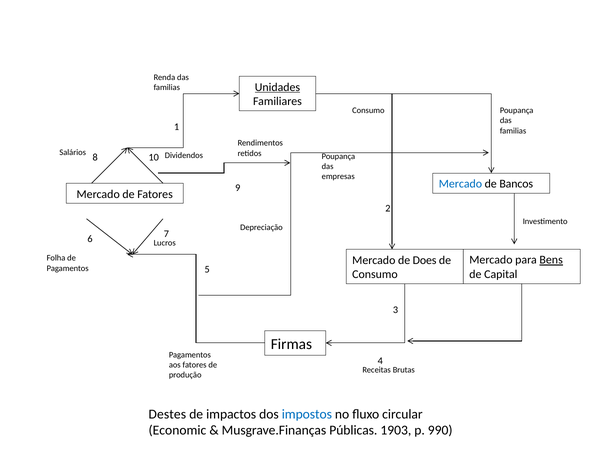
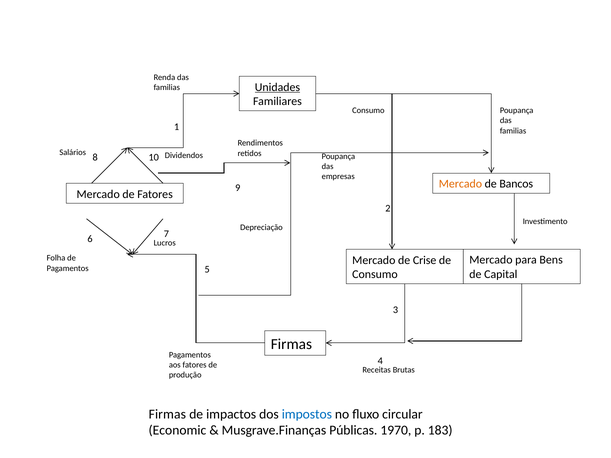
Mercado colour: blue -> orange (460, 184)
Bens underline: present -> none (551, 260)
Does: Does -> Crise (425, 260)
Destes: Destes -> Firmas (167, 414)
1903: 1903 -> 1970 (396, 431)
990: 990 -> 183 (440, 431)
